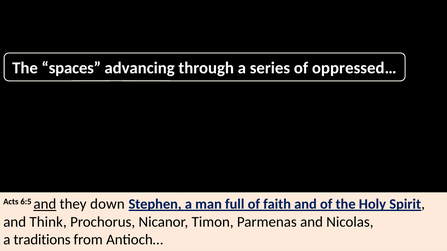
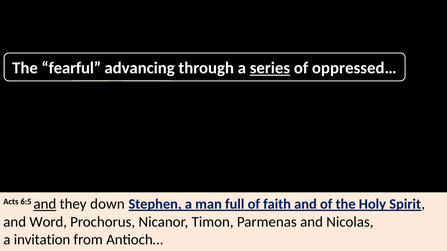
spaces: spaces -> fearful (71, 68)
series underline: none -> present (270, 68)
Think: Think -> Word (48, 222)
traditions: traditions -> invitation (42, 240)
